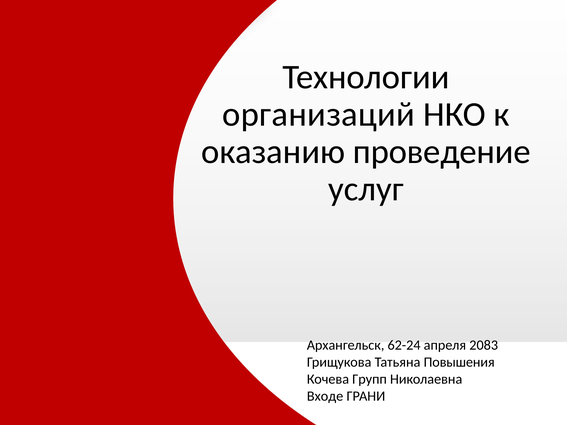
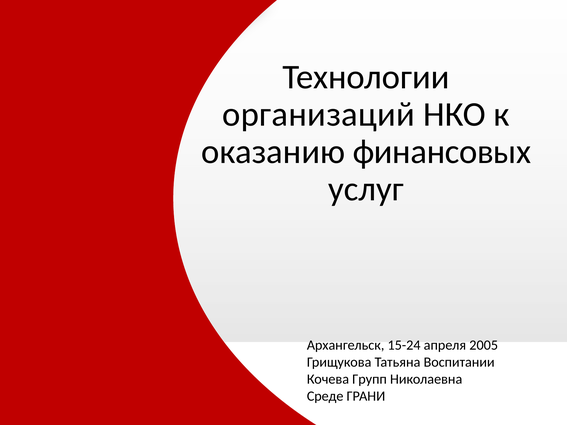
проведение: проведение -> финансовых (442, 152)
62-24: 62-24 -> 15-24 (404, 345)
2083: 2083 -> 2005 (484, 345)
Повышения: Повышения -> Воспитании (459, 362)
Входе: Входе -> Среде (325, 397)
